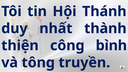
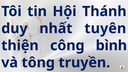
thành: thành -> tuyên (105, 28)
